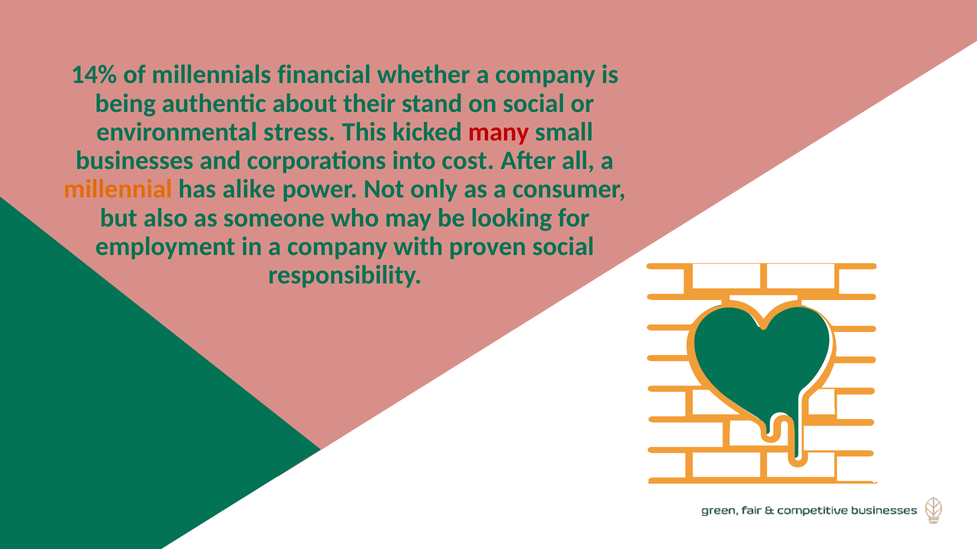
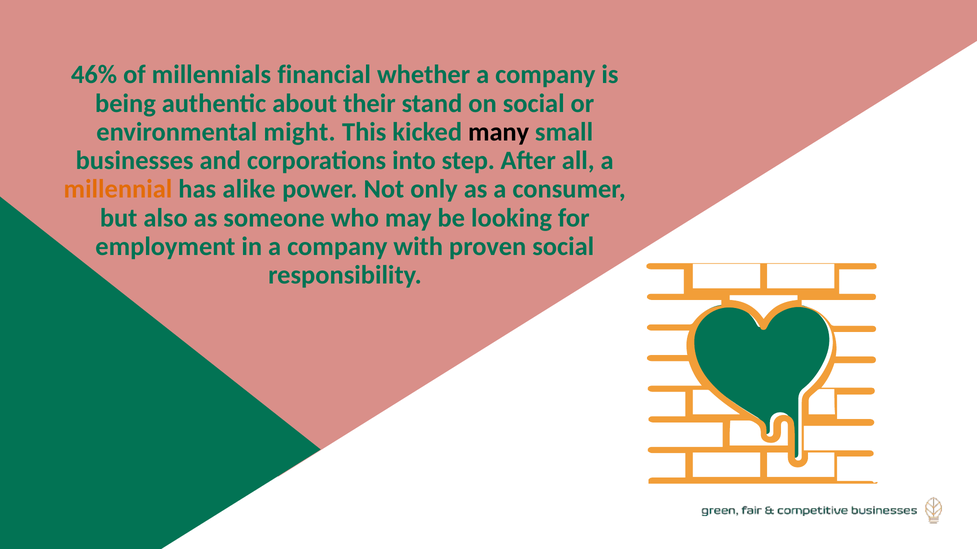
14%: 14% -> 46% (94, 75)
stress: stress -> might (300, 132)
many colour: red -> black (499, 132)
cost: cost -> step (468, 161)
